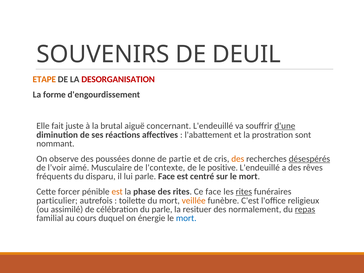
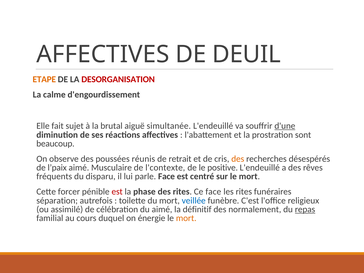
SOUVENIRS: SOUVENIRS -> AFFECTIVES (103, 54)
forme: forme -> calme (54, 95)
juste: juste -> sujet (75, 126)
concernant: concernant -> simultanée (169, 126)
nommant: nommant -> beaucoup (55, 144)
donne: donne -> réunis (143, 159)
partie: partie -> retrait (180, 159)
désespérés underline: present -> none (309, 159)
l’voir: l’voir -> l’paix (57, 168)
est colour: orange -> red (117, 192)
rites underline: present -> none (244, 192)
particulier: particulier -> séparation (57, 201)
veillée colour: orange -> blue (194, 201)
du parle: parle -> aimé (162, 209)
resituer: resituer -> définitif (197, 209)
mort colour: blue -> orange (186, 218)
